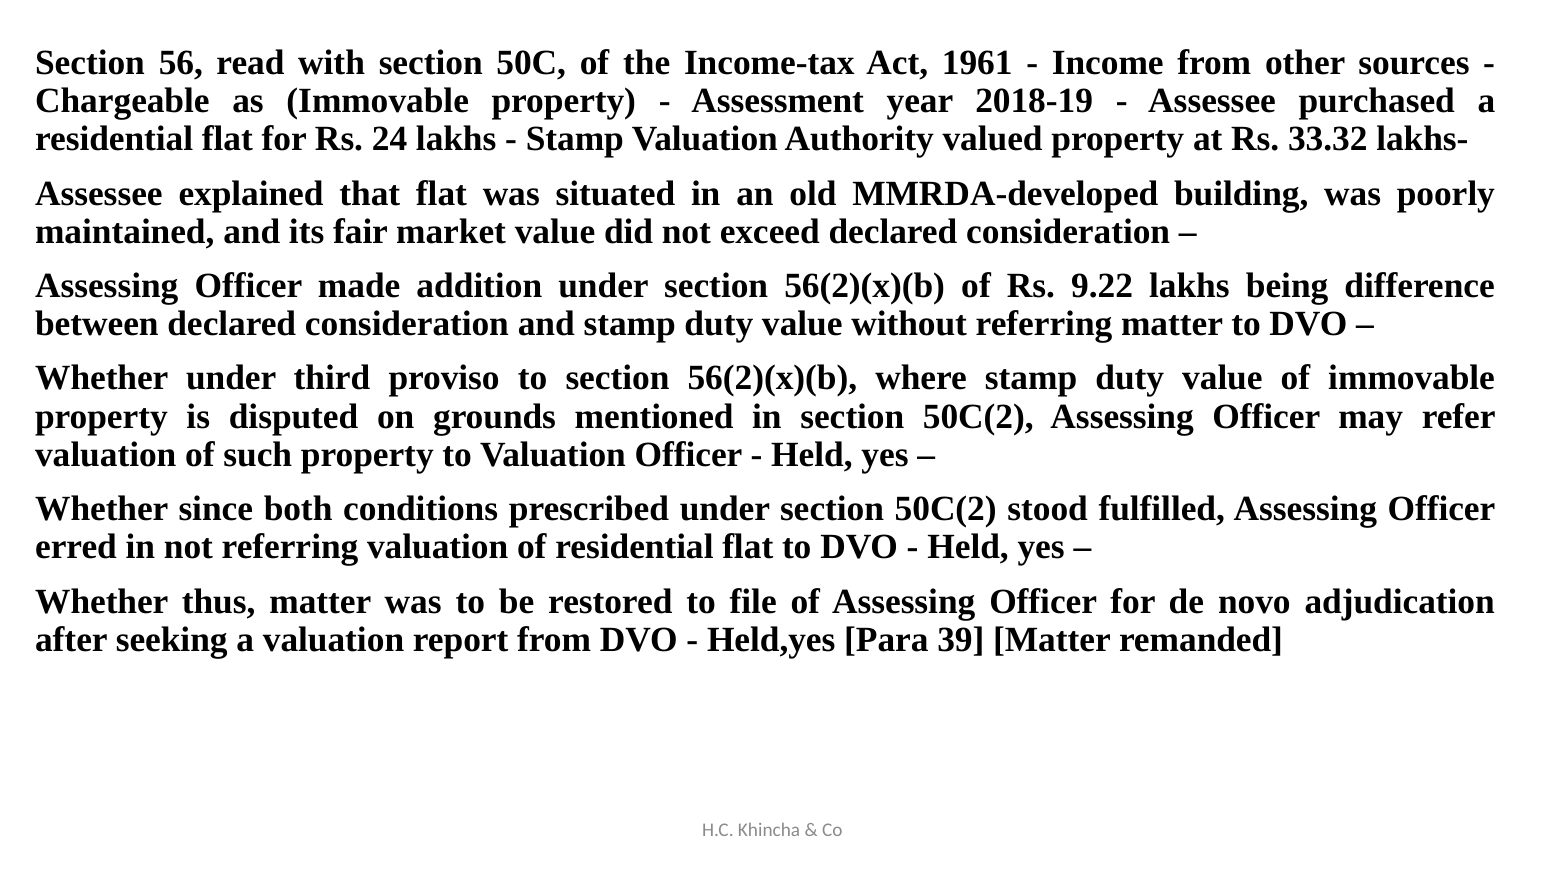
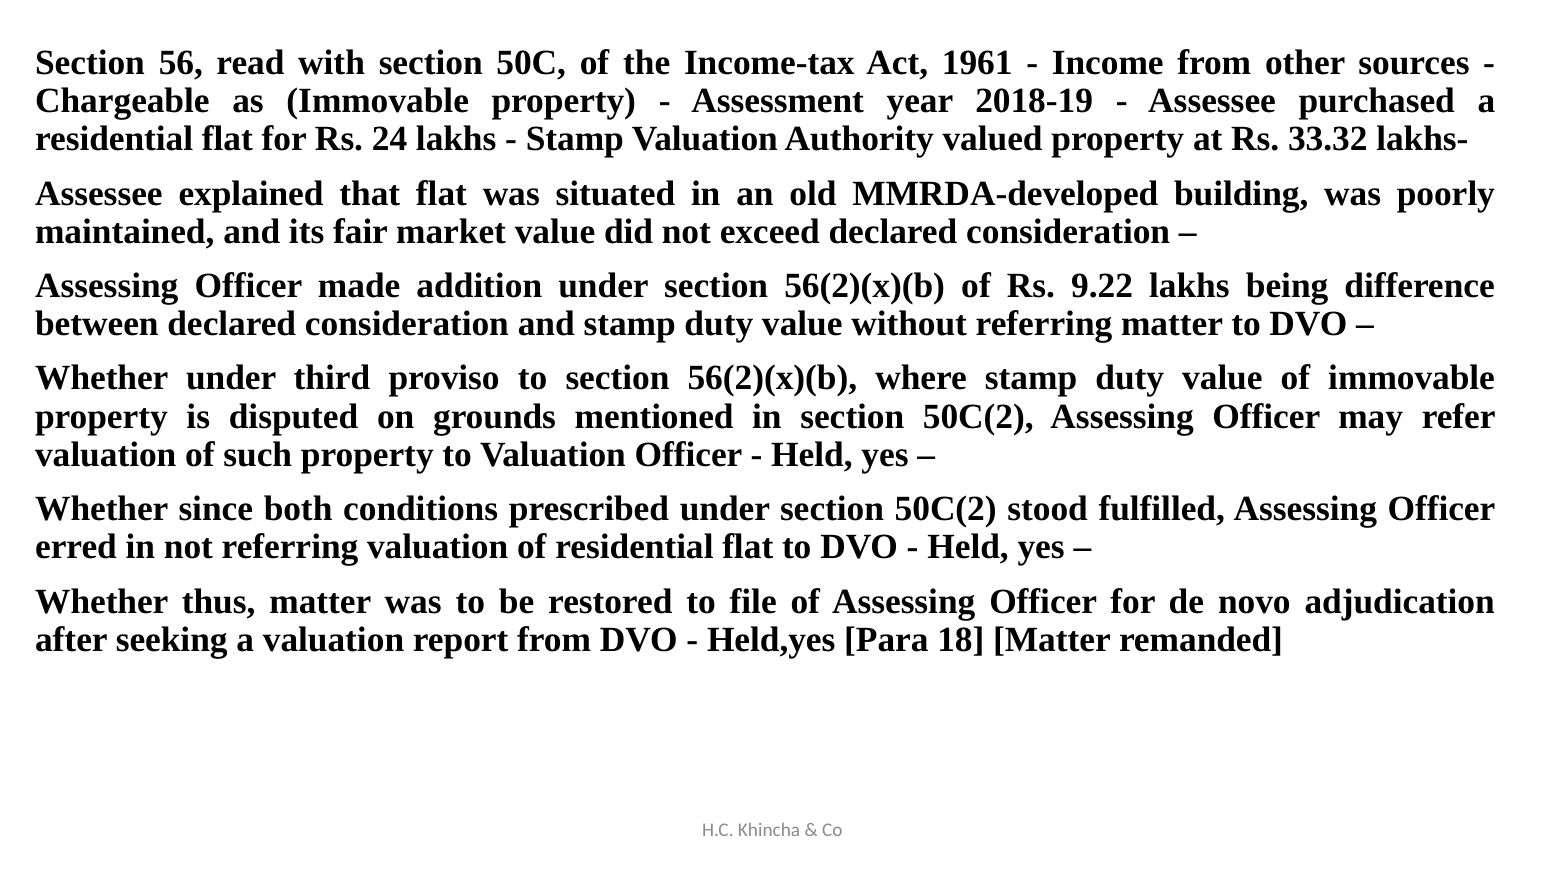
39: 39 -> 18 (961, 640)
